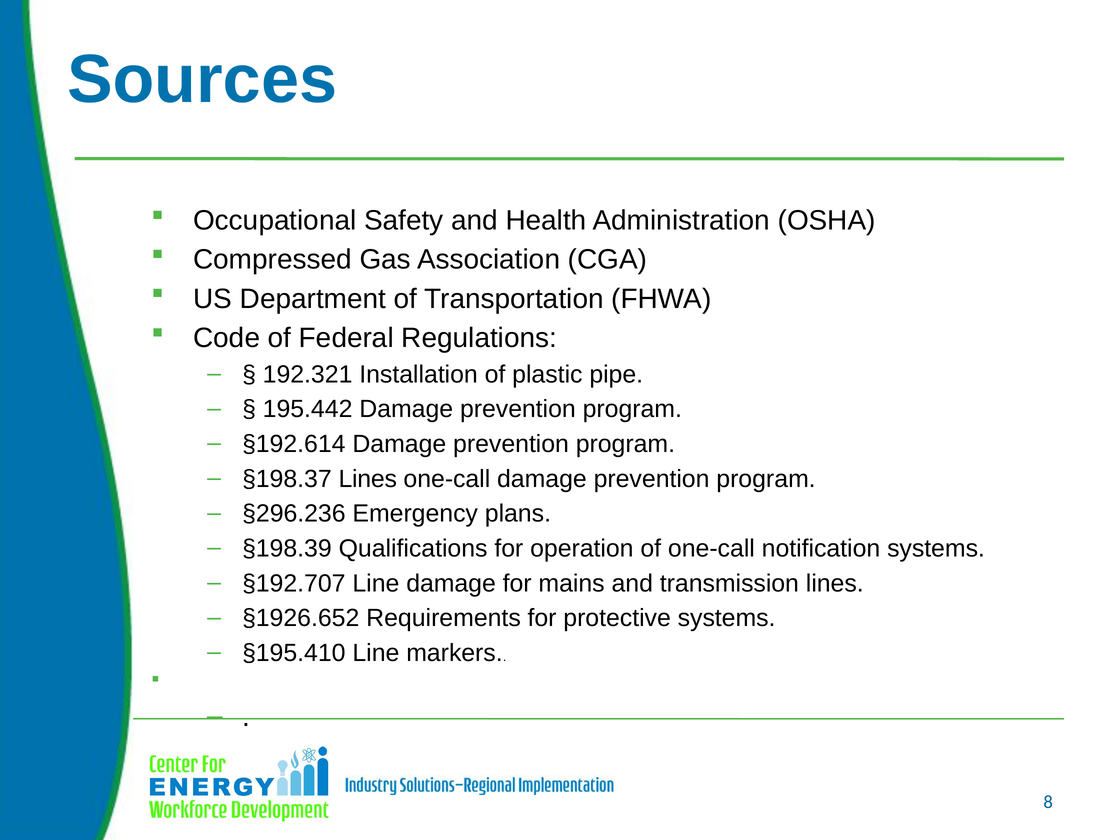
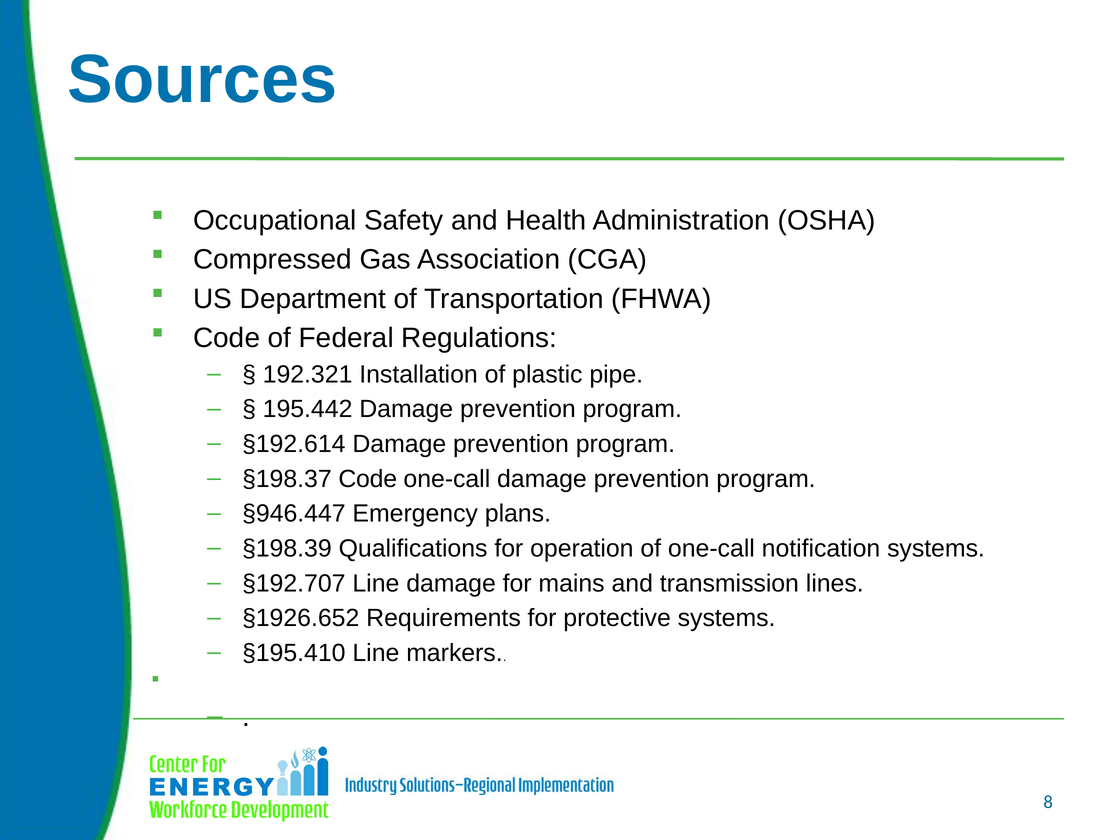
§198.37 Lines: Lines -> Code (368, 479)
§296.236: §296.236 -> §946.447 (294, 514)
